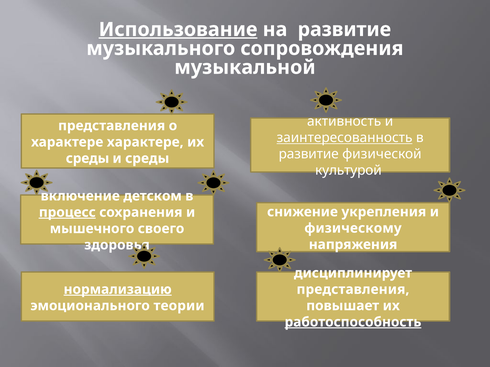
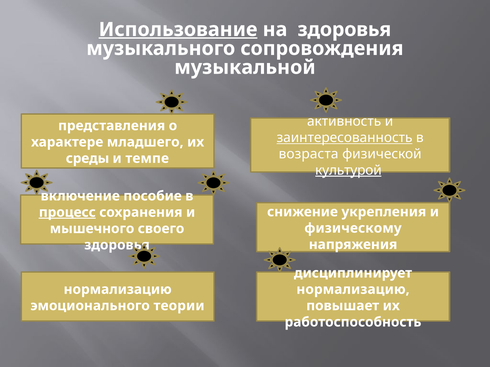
на развитие: развитие -> здоровья (344, 30)
характере характере: характере -> младшего (145, 142)
развитие: развитие -> возраста (309, 154)
и среды: среды -> темпе (147, 159)
культурой underline: none -> present (348, 171)
детском: детском -> пособие (153, 196)
нормализацию underline: present -> none (118, 290)
представления: представления -> нормализацию (353, 290)
работоспособность underline: present -> none (353, 322)
